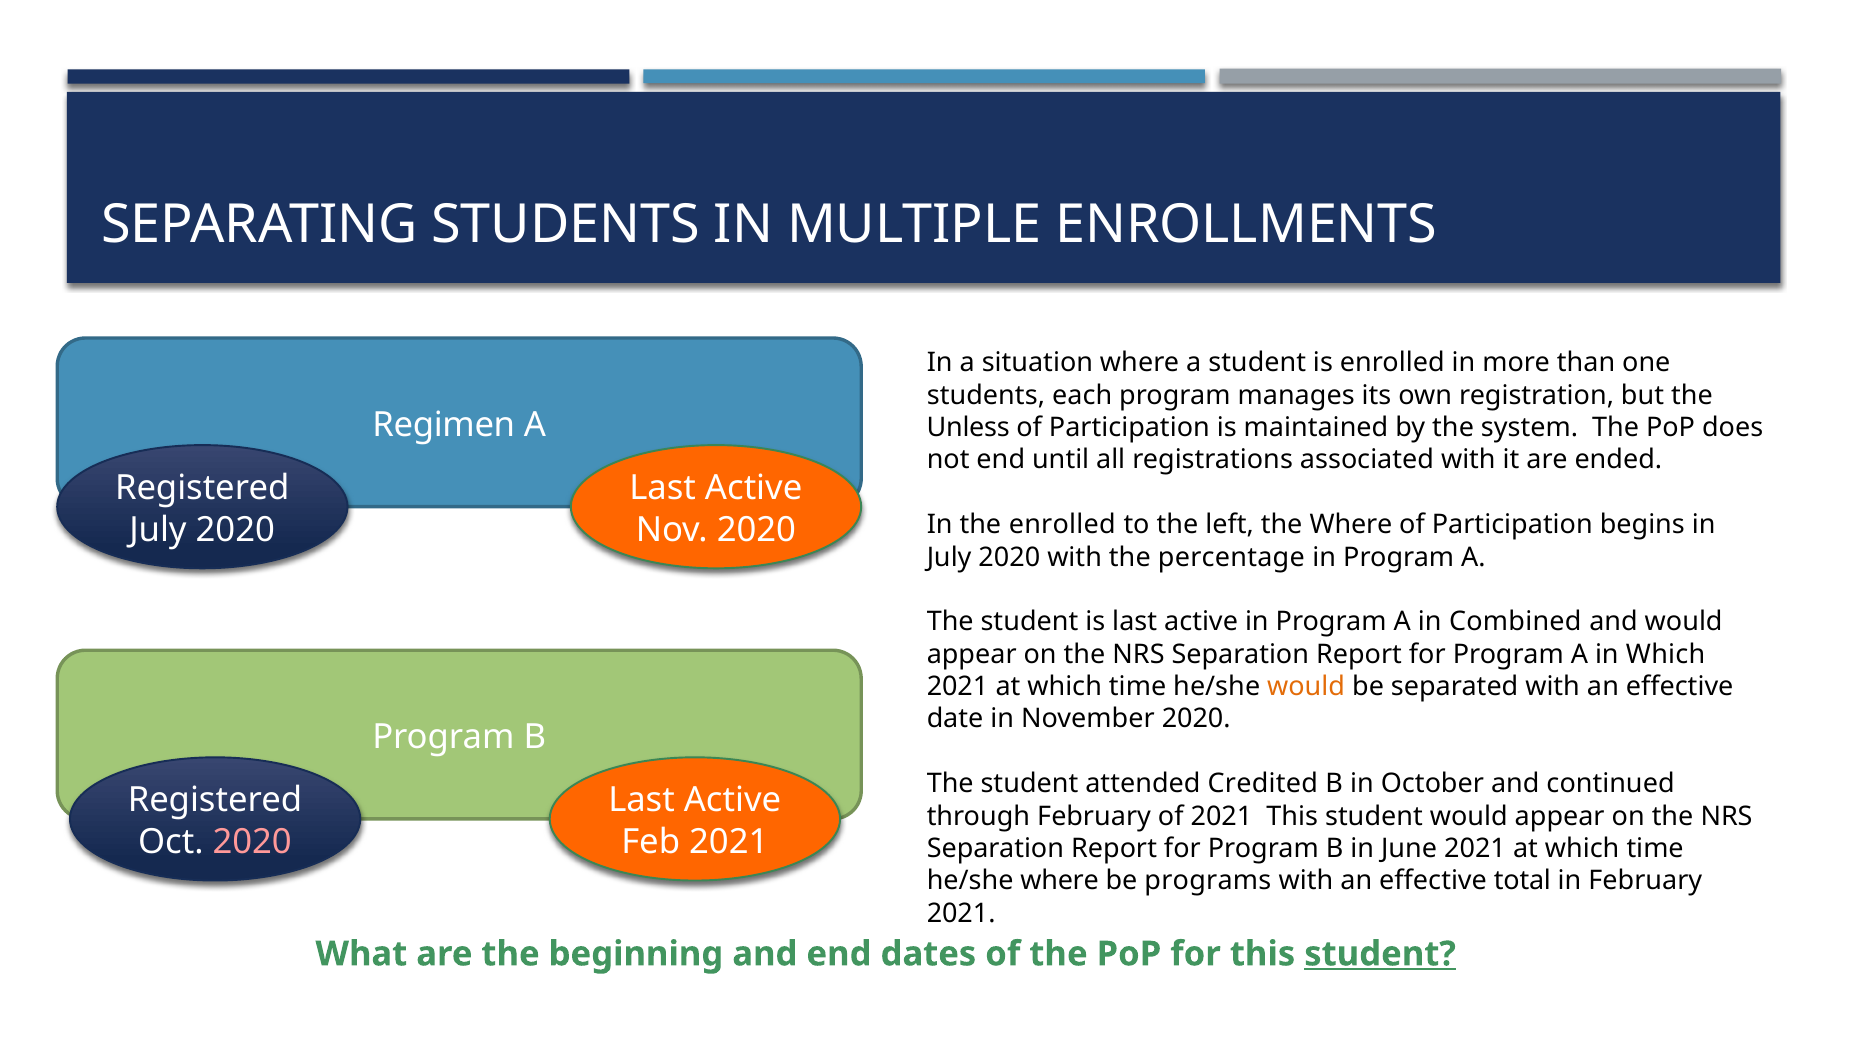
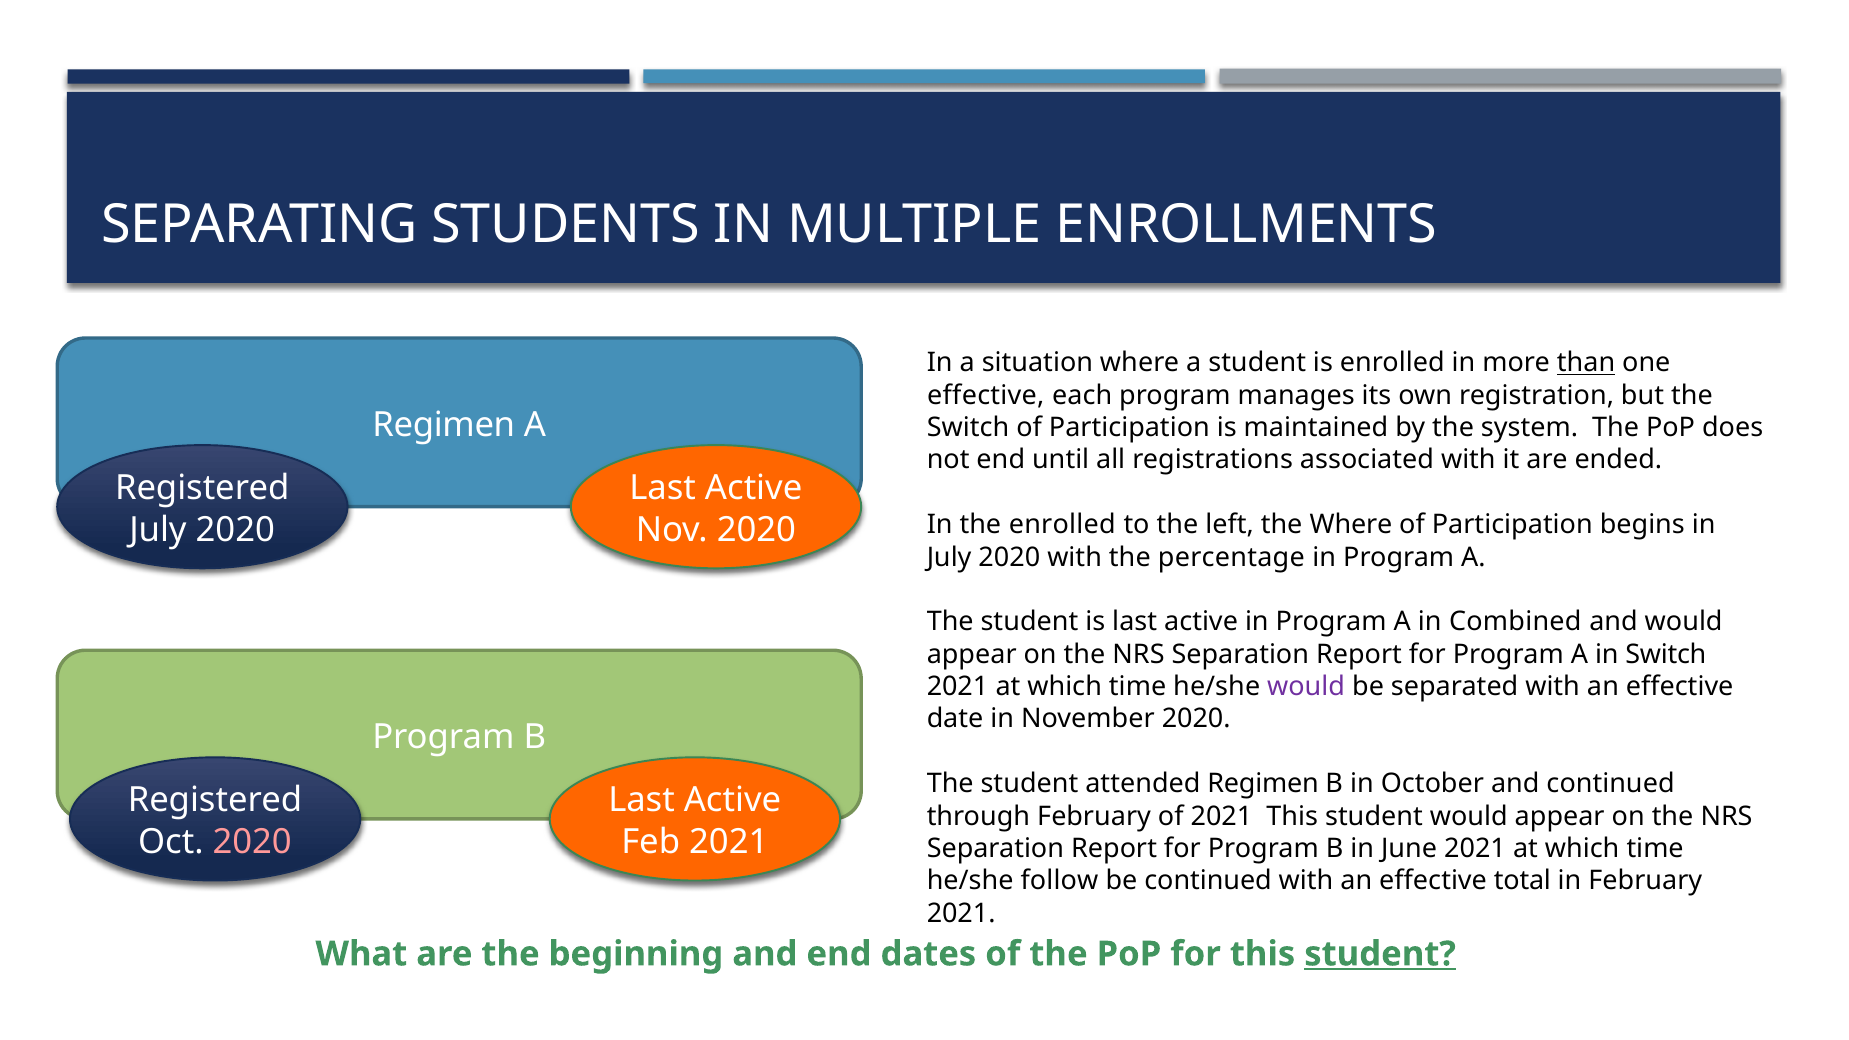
than underline: none -> present (1586, 363)
students: students -> effective (986, 395)
Unless: Unless -> Switch (968, 428)
in Which: Which -> Switch (1666, 654)
would colour: orange -> purple (1306, 687)
attended Credited: Credited -> Regimen (1263, 784)
he/she where: where -> follow (1059, 881)
be programs: programs -> continued (1208, 881)
